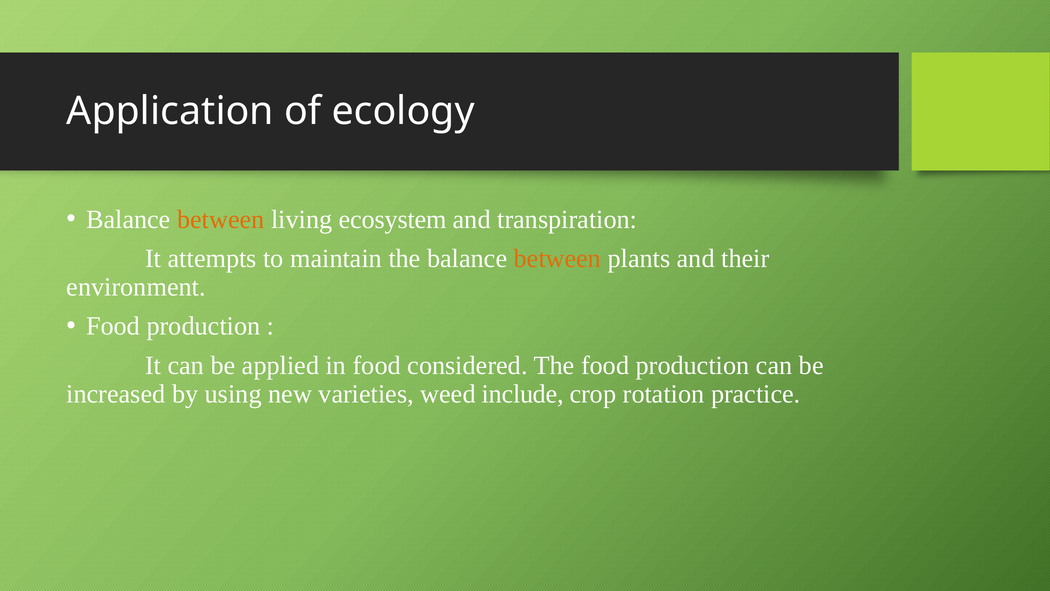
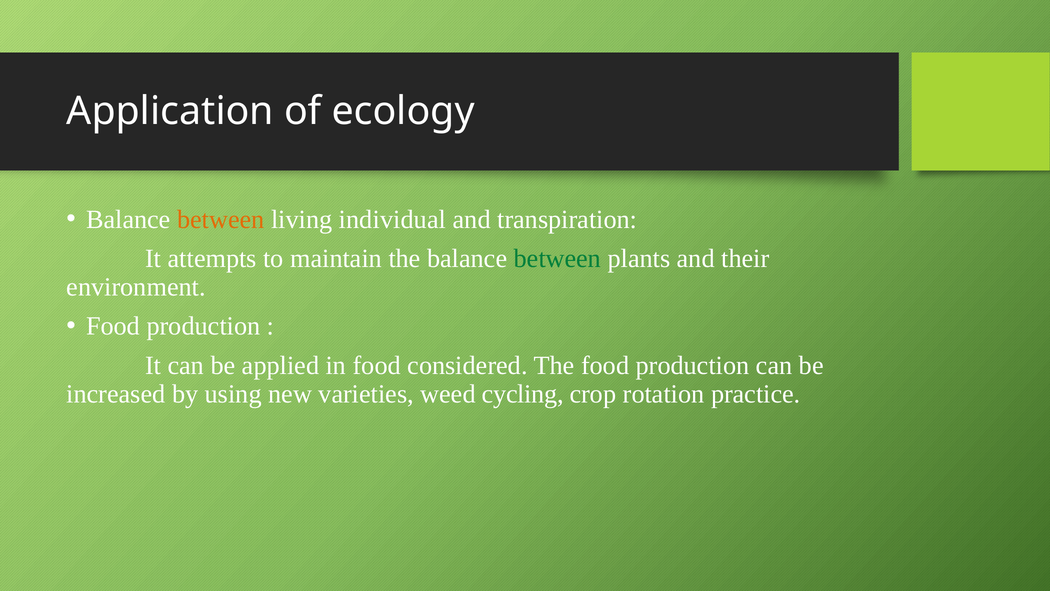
ecosystem: ecosystem -> individual (393, 219)
between colour: orange -> green (557, 258)
include: include -> cycling (523, 394)
